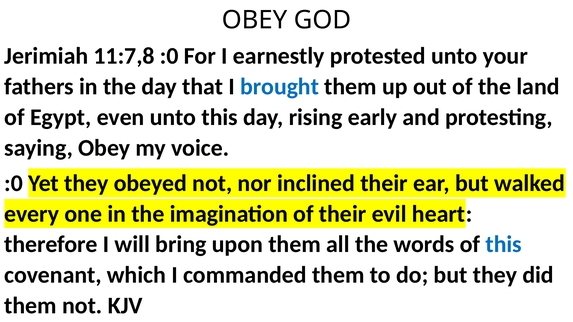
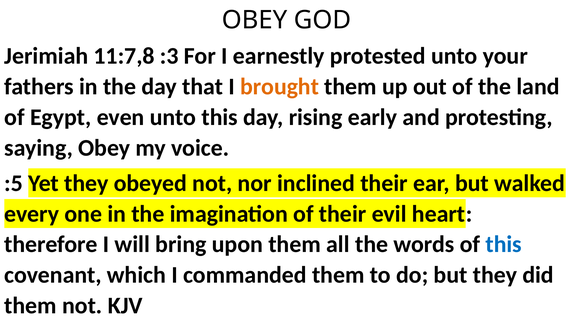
11:7,8 :0: :0 -> :3 (169, 56)
brought colour: blue -> orange (280, 87)
:0: :0 -> :5 (14, 183)
